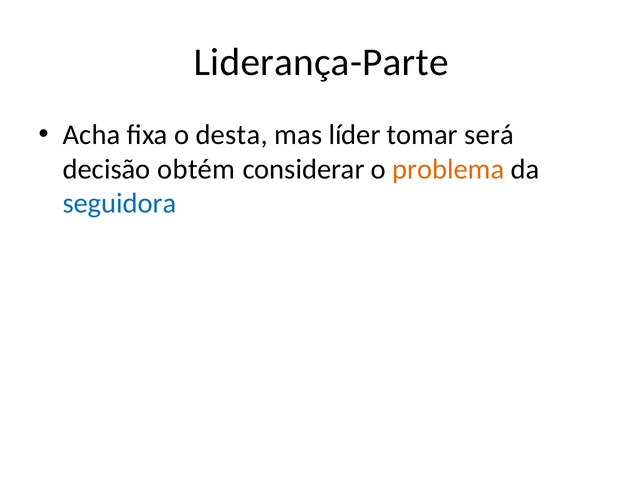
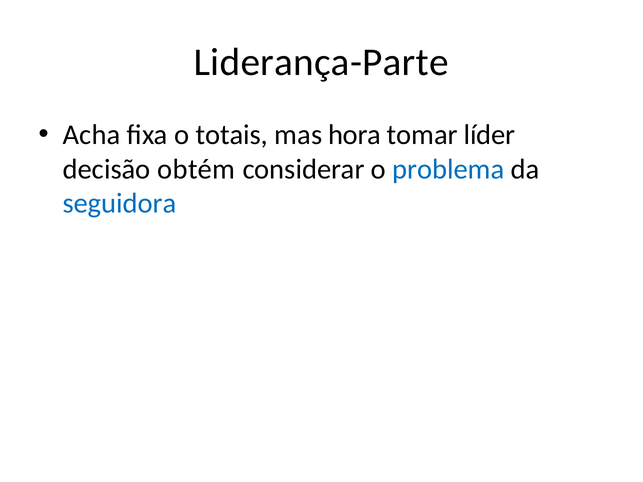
desta: desta -> totais (232, 135)
líder: líder -> hora (355, 135)
será: será -> líder (489, 135)
problema colour: orange -> blue (448, 169)
